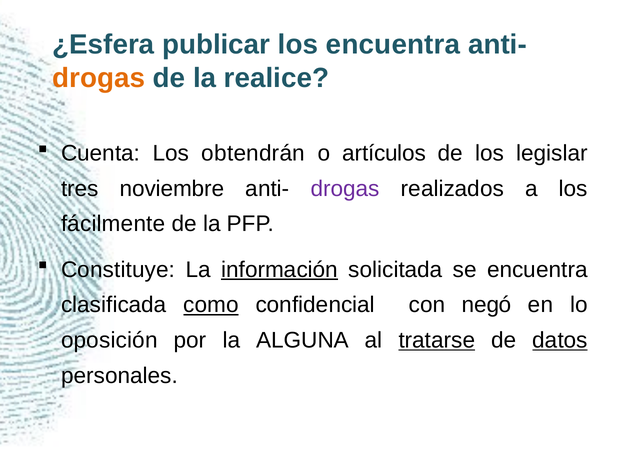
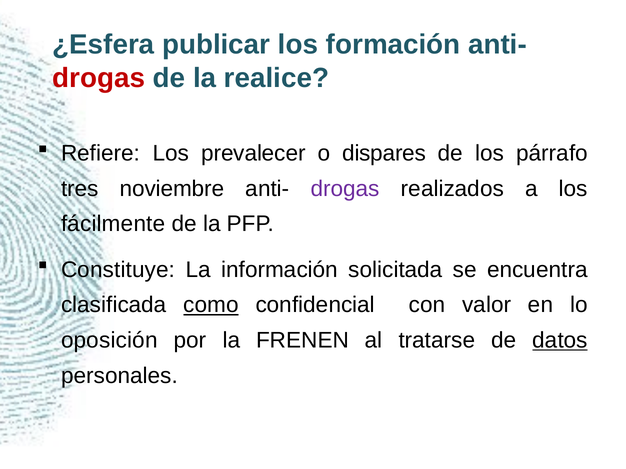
los encuentra: encuentra -> formación (393, 45)
drogas colour: orange -> red (99, 78)
Cuenta: Cuenta -> Refiere (101, 154)
obtendrán: obtendrán -> prevalecer (253, 154)
artículos: artículos -> dispares (384, 154)
legislar: legislar -> párrafo (552, 154)
información underline: present -> none (280, 270)
negó: negó -> valor (487, 305)
ALGUNA: ALGUNA -> FRENEN (303, 341)
tratarse underline: present -> none (437, 341)
